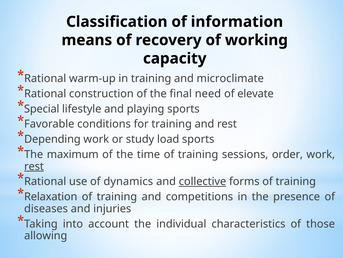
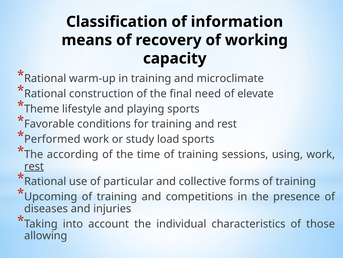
Special: Special -> Theme (42, 109)
Depending: Depending -> Performed (52, 139)
maximum: maximum -> according (73, 154)
order: order -> using (287, 154)
dynamics: dynamics -> particular (128, 181)
collective underline: present -> none (202, 181)
Relaxation: Relaxation -> Upcoming (51, 196)
